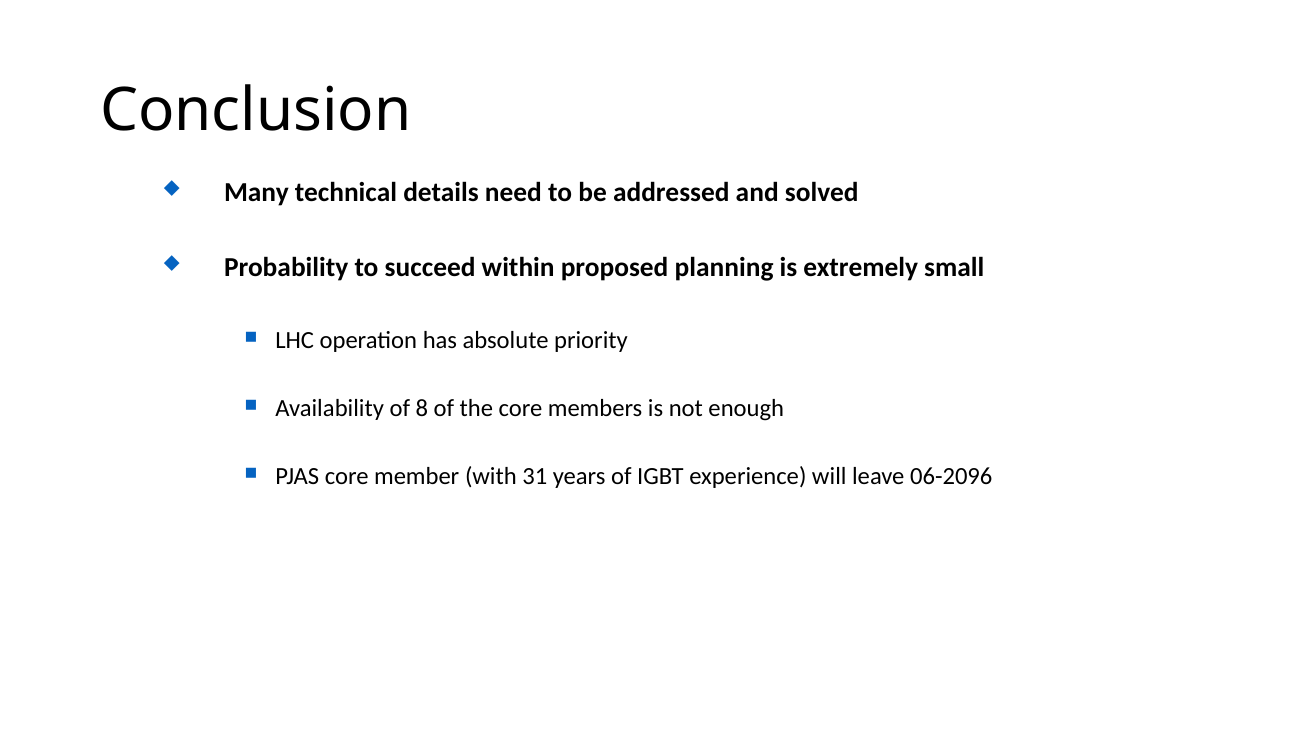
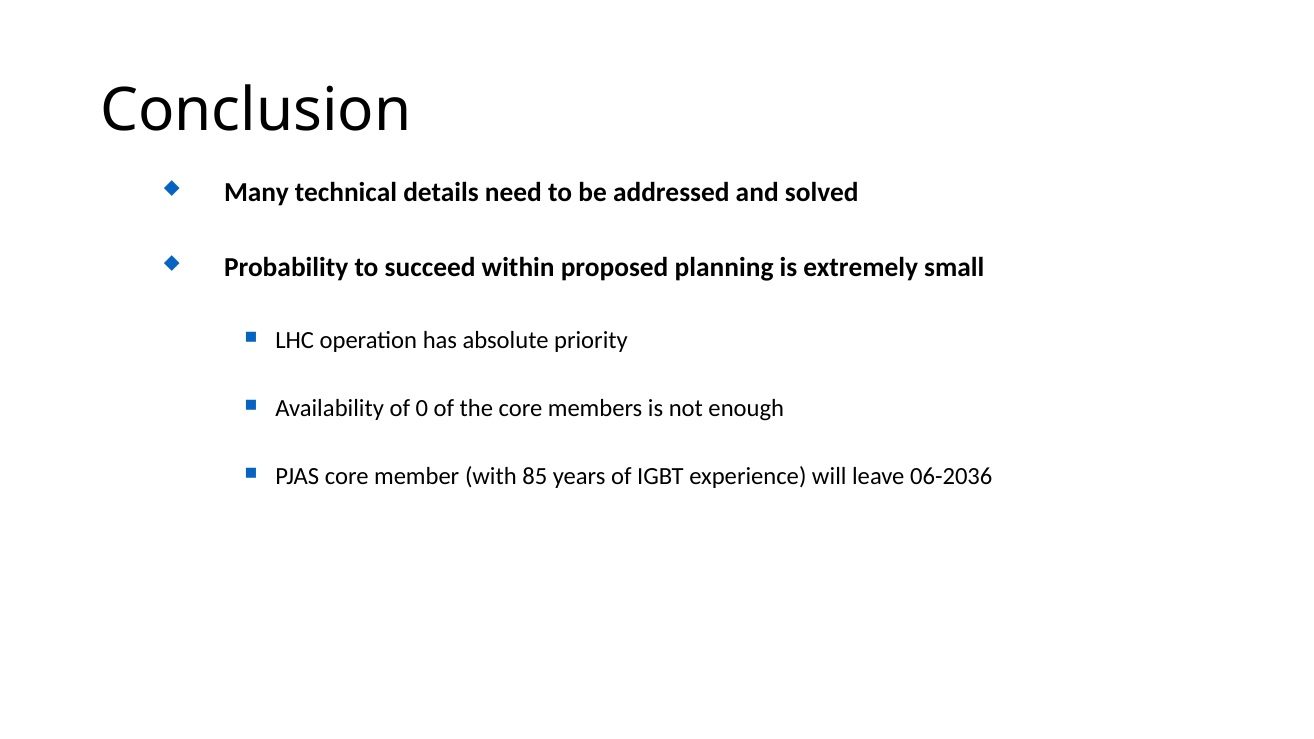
8: 8 -> 0 (422, 409)
31: 31 -> 85 (535, 477)
06-2096: 06-2096 -> 06-2036 (951, 477)
